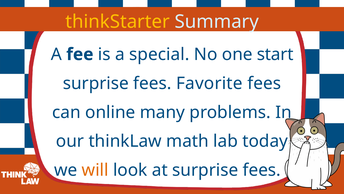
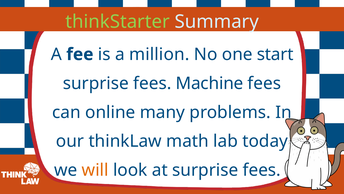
thinkStarter colour: yellow -> light green (118, 22)
special: special -> million (159, 54)
Favorite: Favorite -> Machine (210, 83)
